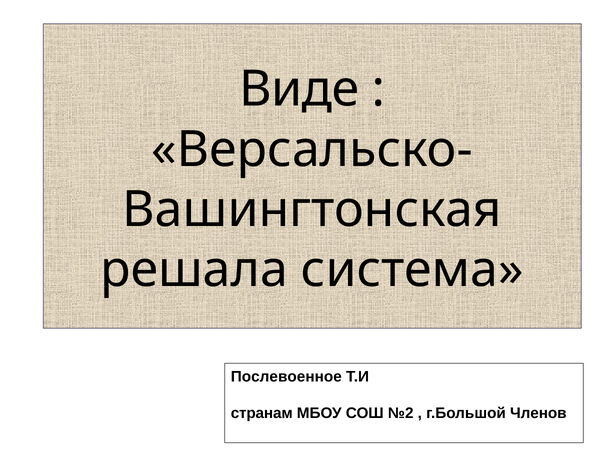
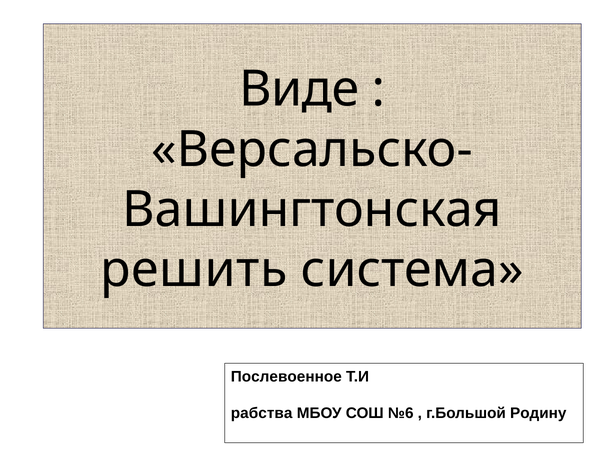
решала: решала -> решить (194, 270)
странам: странам -> рабства (262, 413)
№2: №2 -> №6 (401, 413)
Членов: Членов -> Родину (538, 413)
